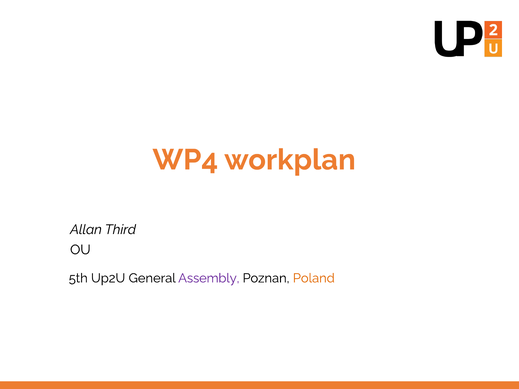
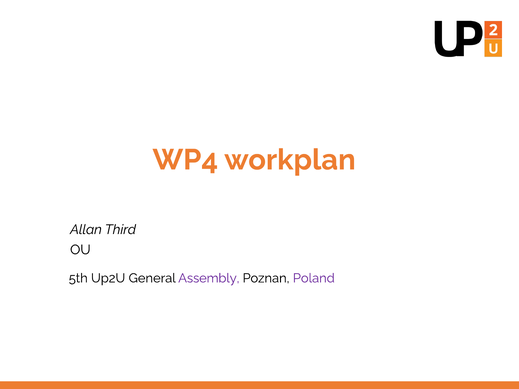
Poland colour: orange -> purple (314, 278)
